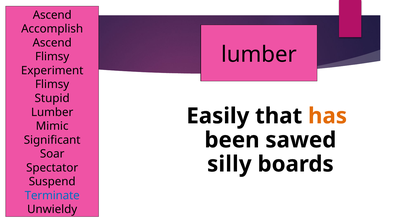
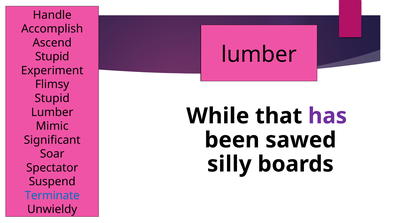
Ascend: Ascend -> Handle (52, 15)
Flimsy: Flimsy -> Stupid (52, 57)
Easily: Easily -> While (218, 116)
has colour: orange -> purple (328, 116)
